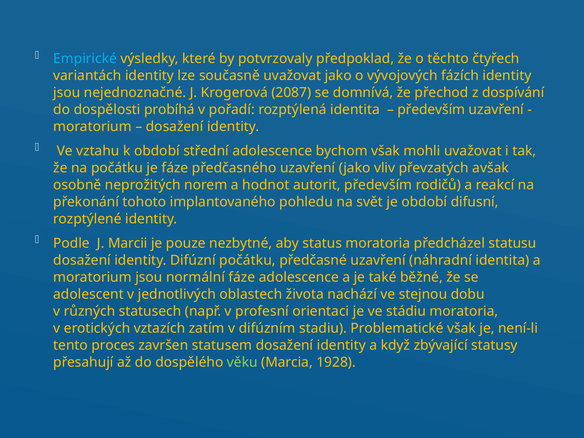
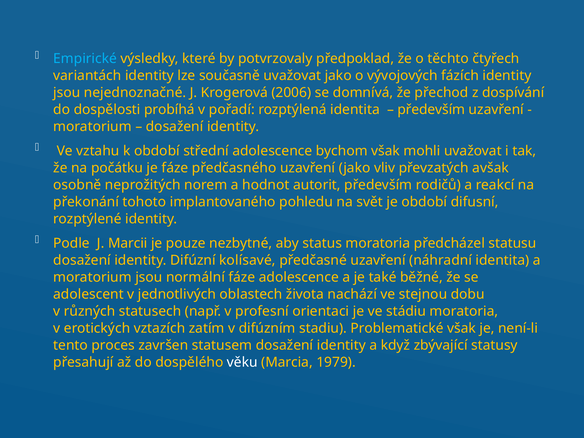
2087: 2087 -> 2006 (291, 93)
Difúzní počátku: počátku -> kolísavé (247, 260)
věku colour: light green -> white (242, 362)
1928: 1928 -> 1979 (336, 362)
